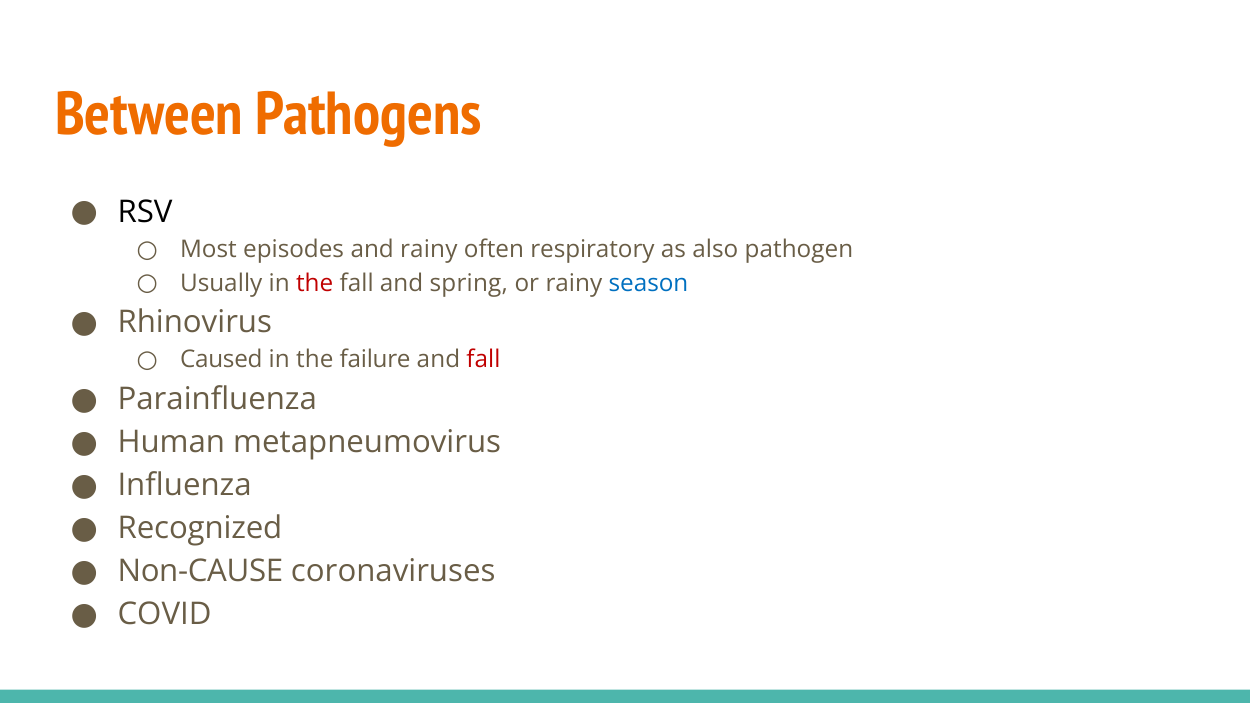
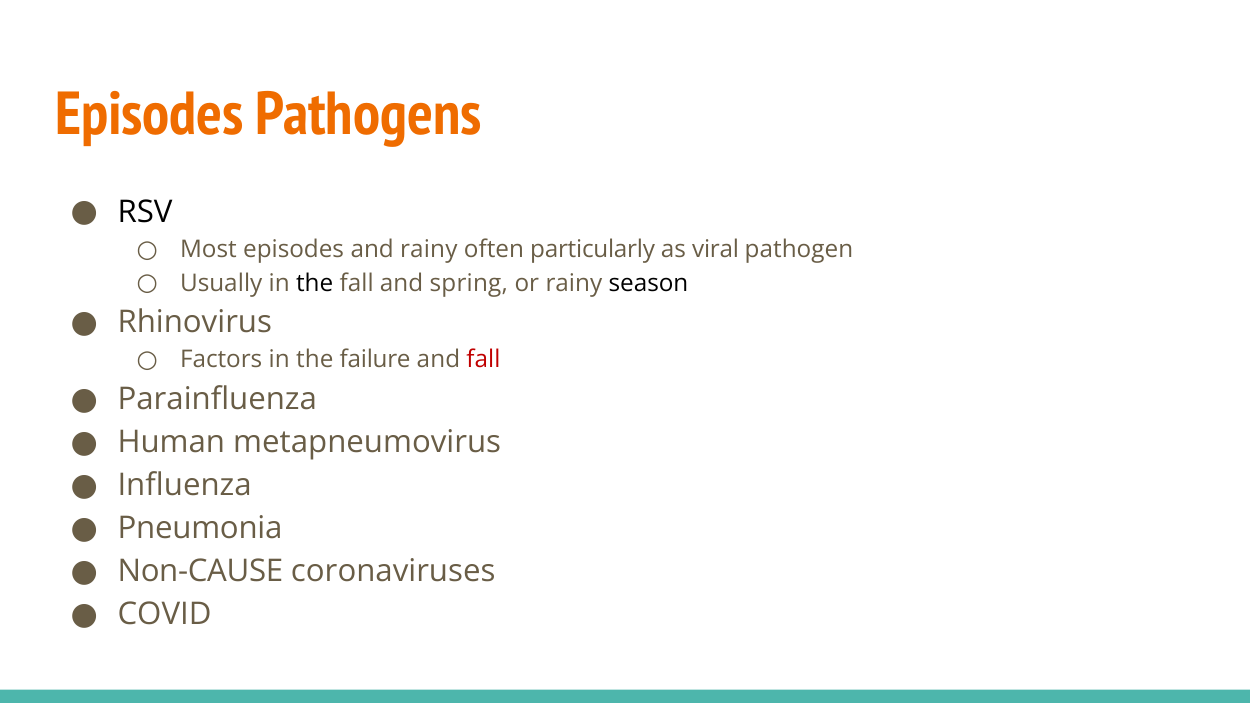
Between: Between -> Episodes (149, 114)
respiratory: respiratory -> particularly (593, 249)
also: also -> viral (716, 249)
the colour: red -> black (315, 283)
season colour: blue -> black (648, 283)
Caused: Caused -> Factors (221, 360)
Recognized: Recognized -> Pneumonia (200, 529)
